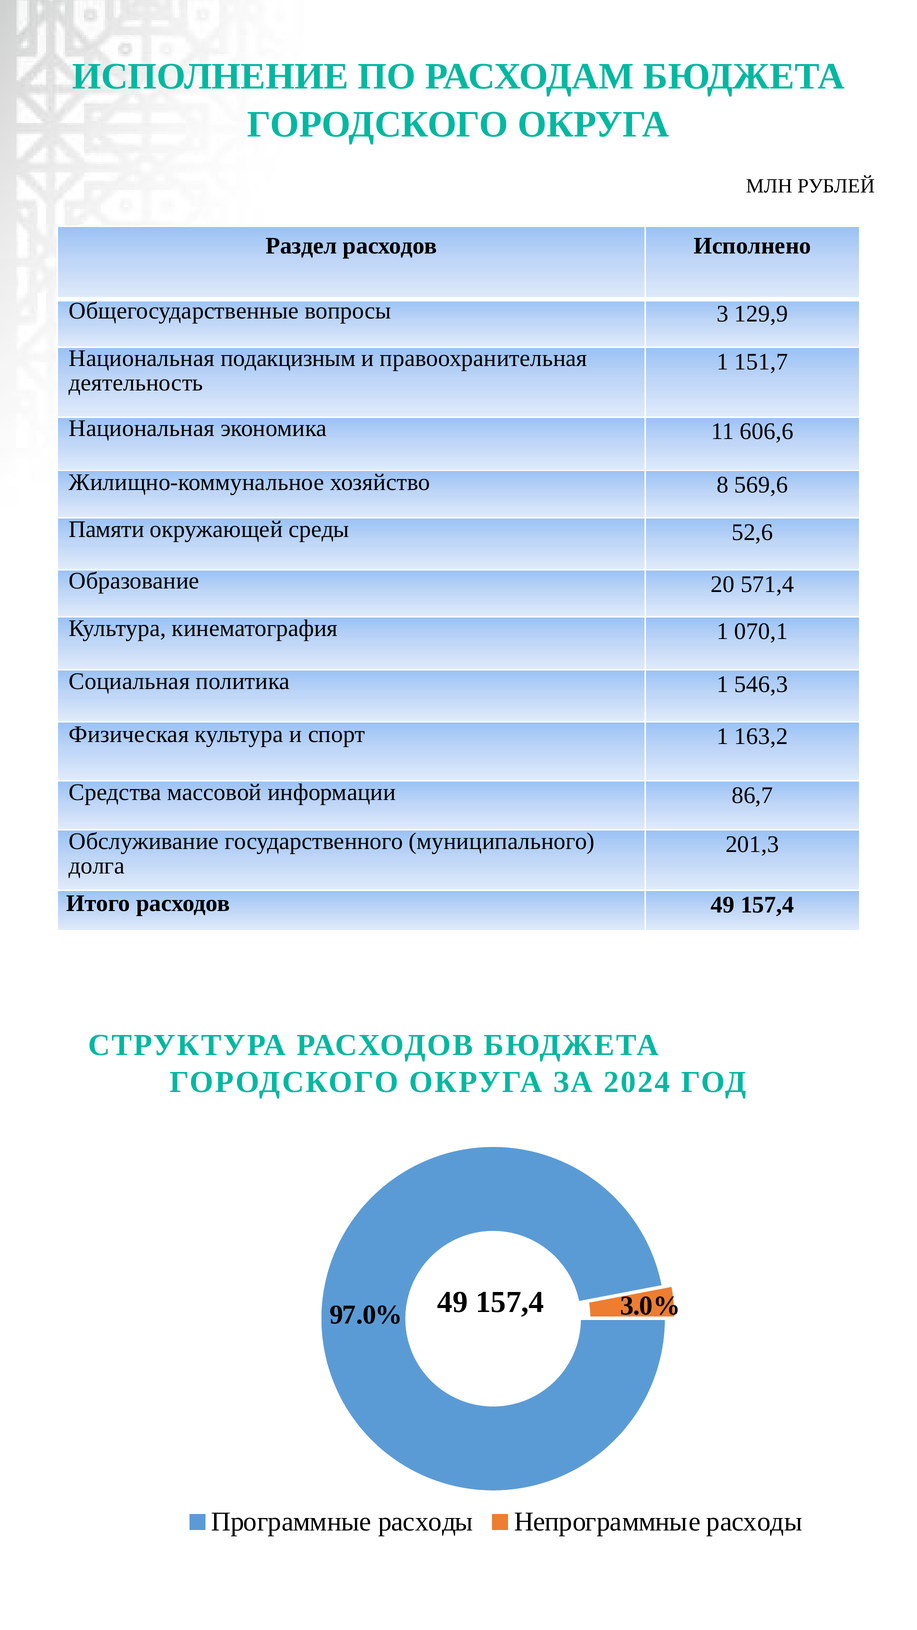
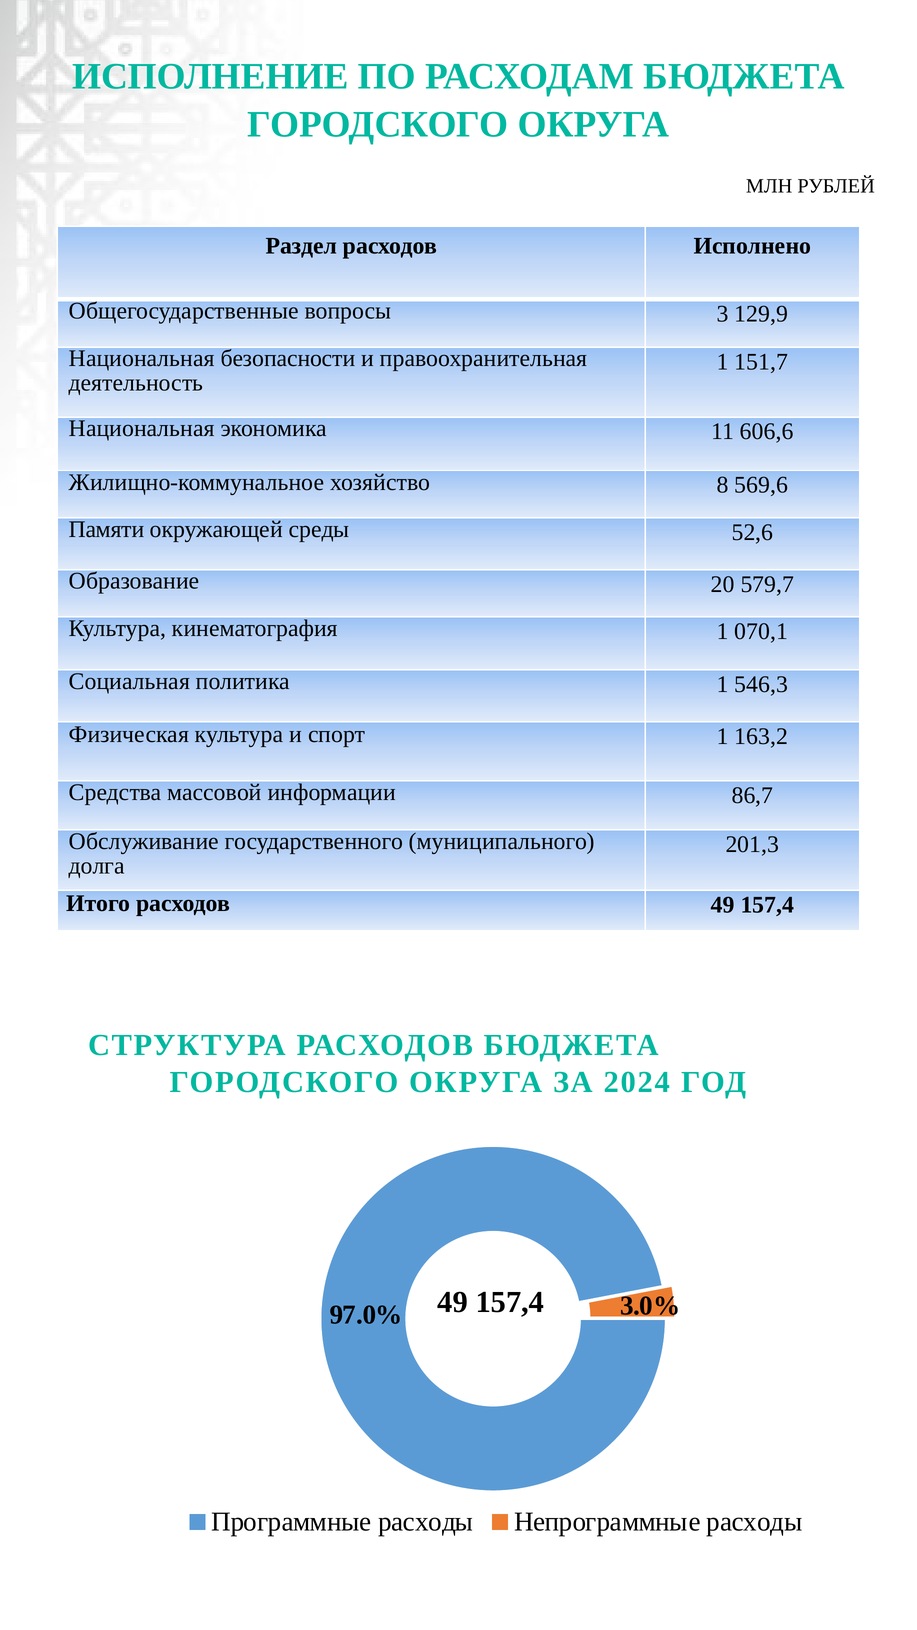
подакцизным: подакцизным -> безопасности (288, 359)
571,4: 571,4 -> 579,7 (767, 584)
